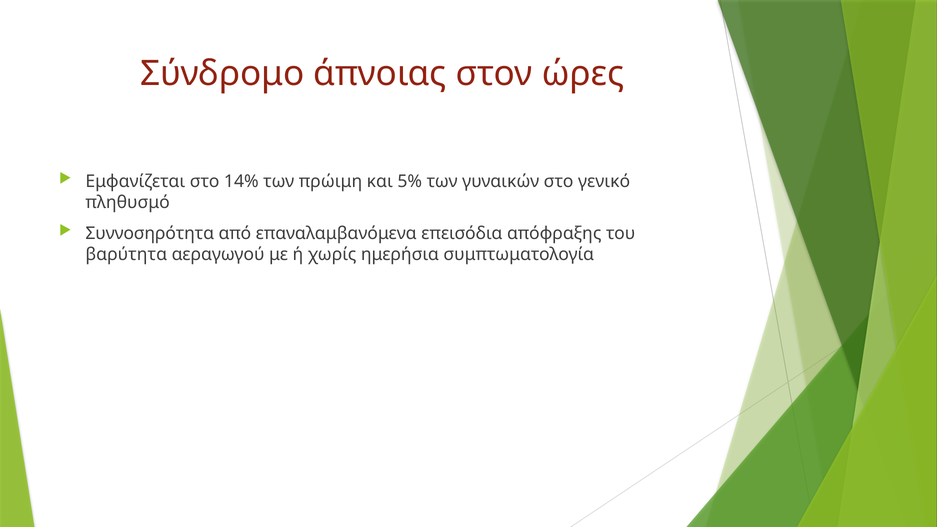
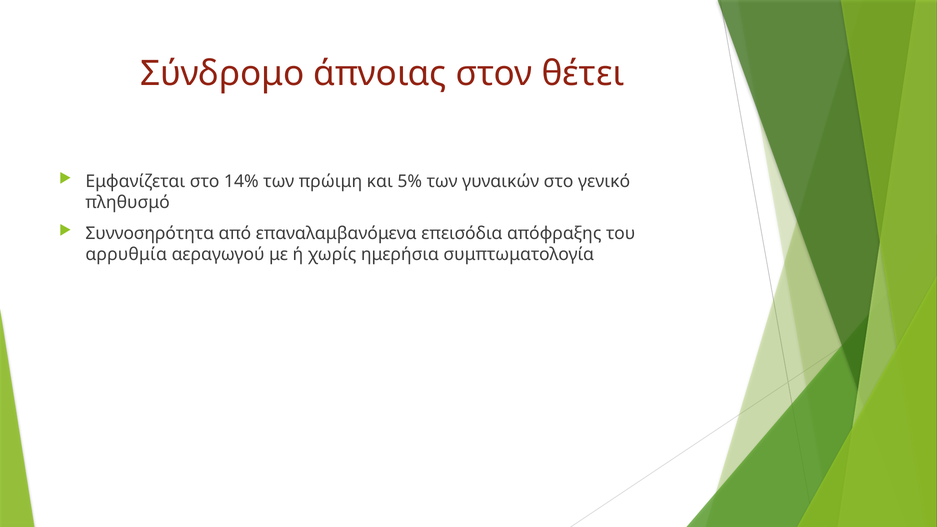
ώρες: ώρες -> θέτει (583, 74)
βαρύτητα: βαρύτητα -> αρρυθμία (126, 254)
